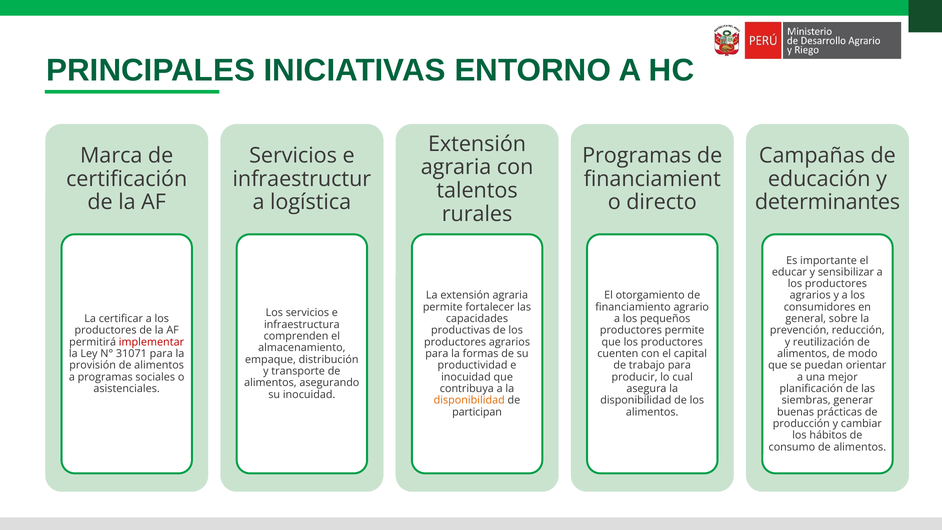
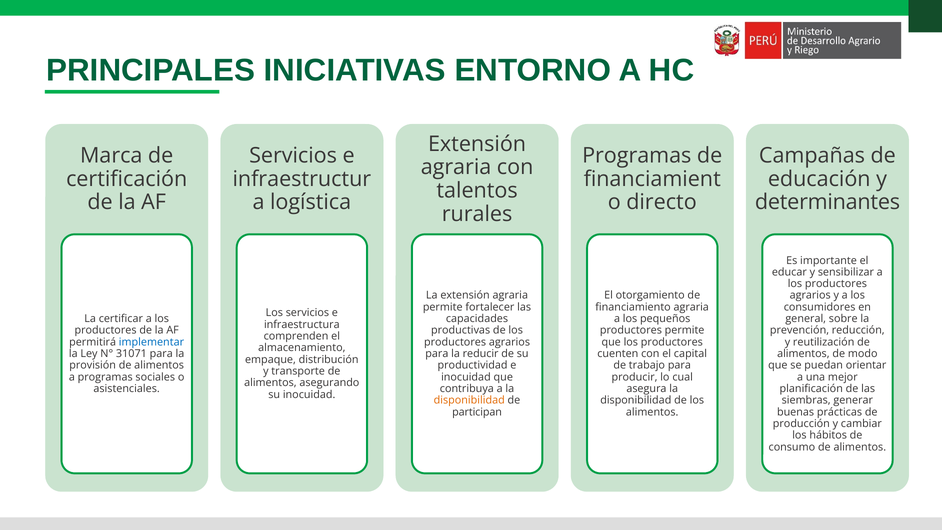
financiamiento agrario: agrario -> agraria (691, 307)
implementar colour: red -> blue (151, 342)
formas: formas -> reducir (481, 354)
